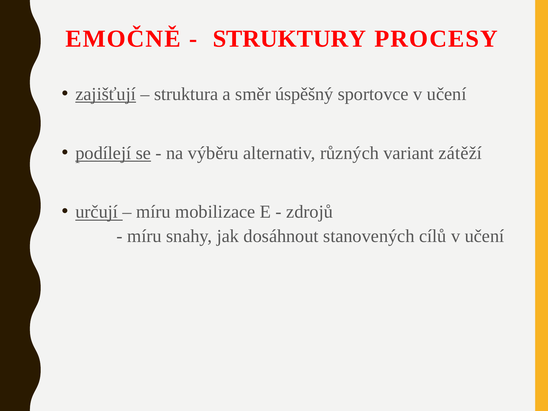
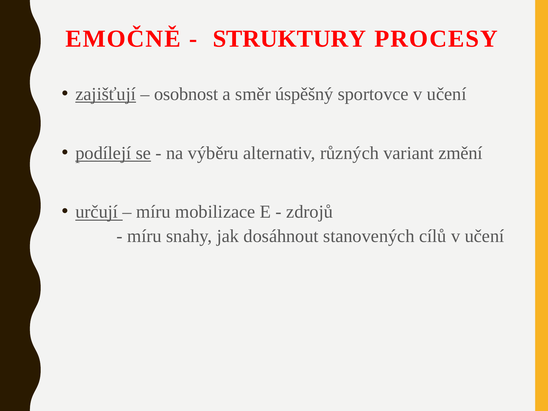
struktura: struktura -> osobnost (186, 94)
zátěží: zátěží -> změní (461, 153)
